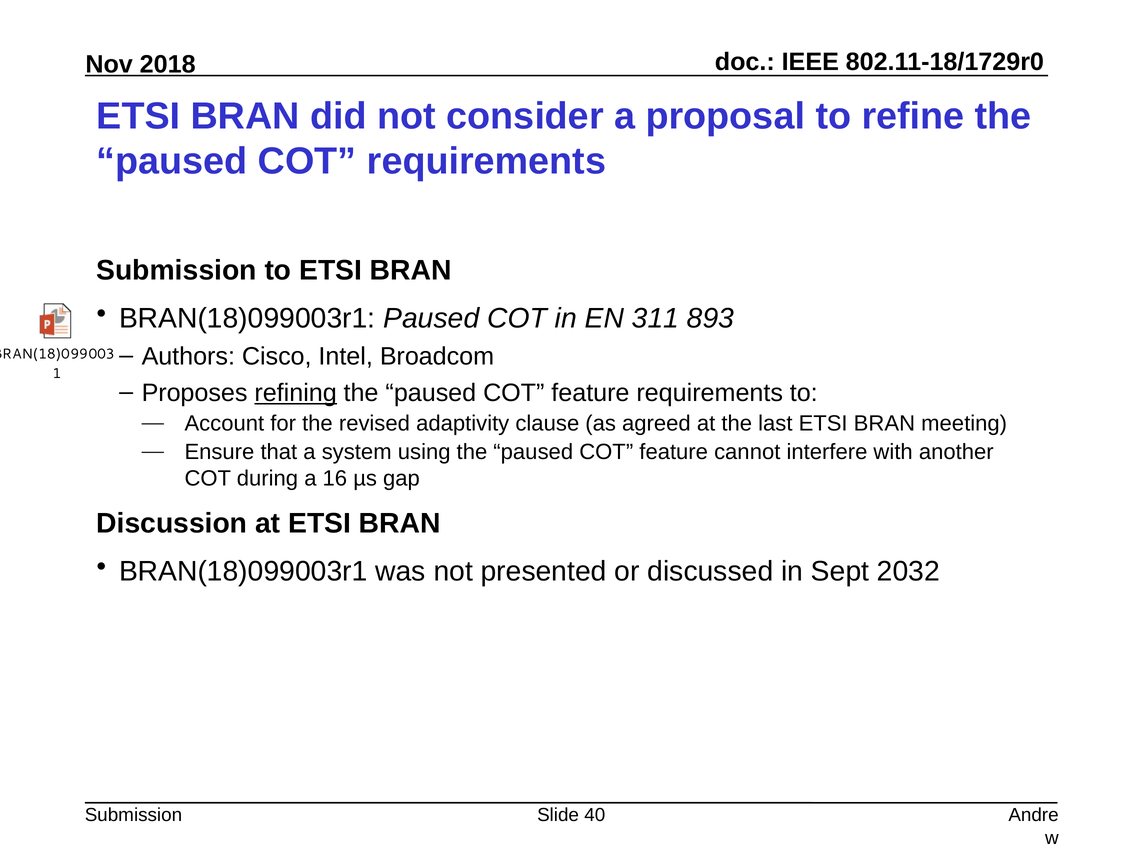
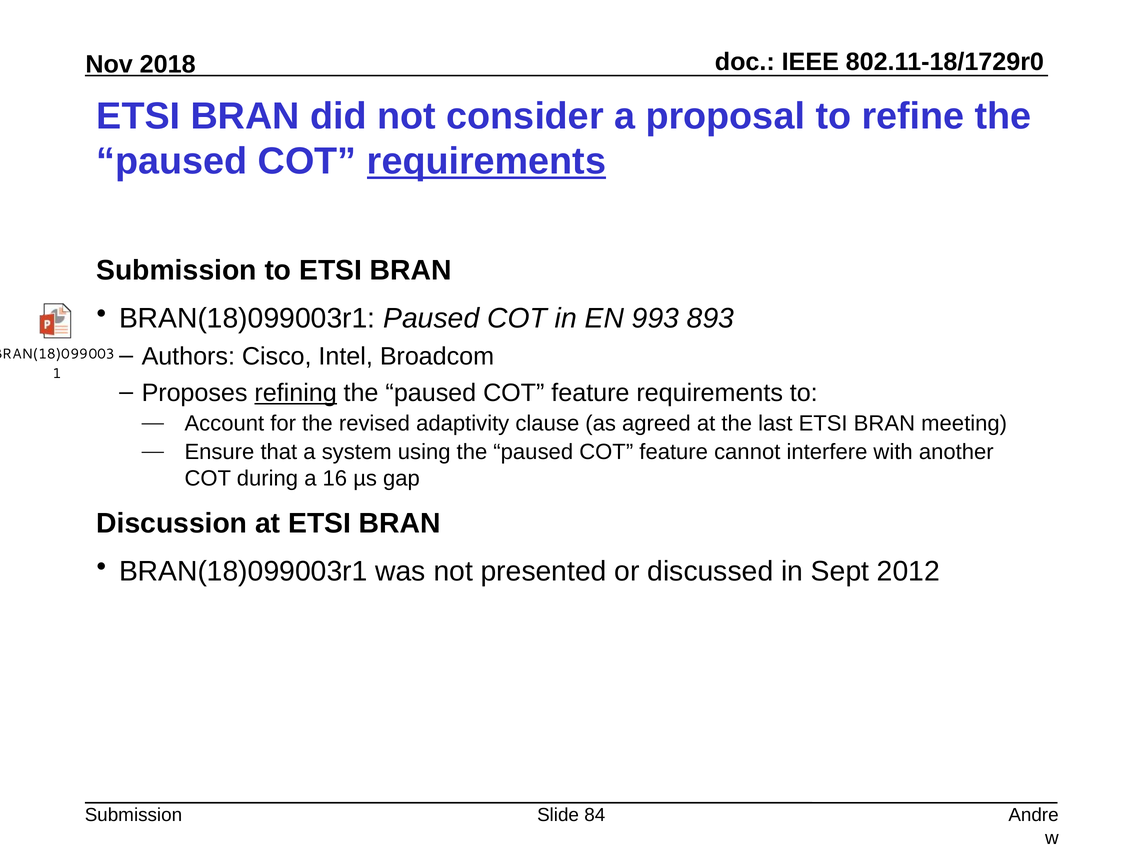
requirements underline: none -> present (486, 161)
311: 311 -> 993 (655, 318)
2032: 2032 -> 2012 (908, 571)
40: 40 -> 84 (595, 815)
